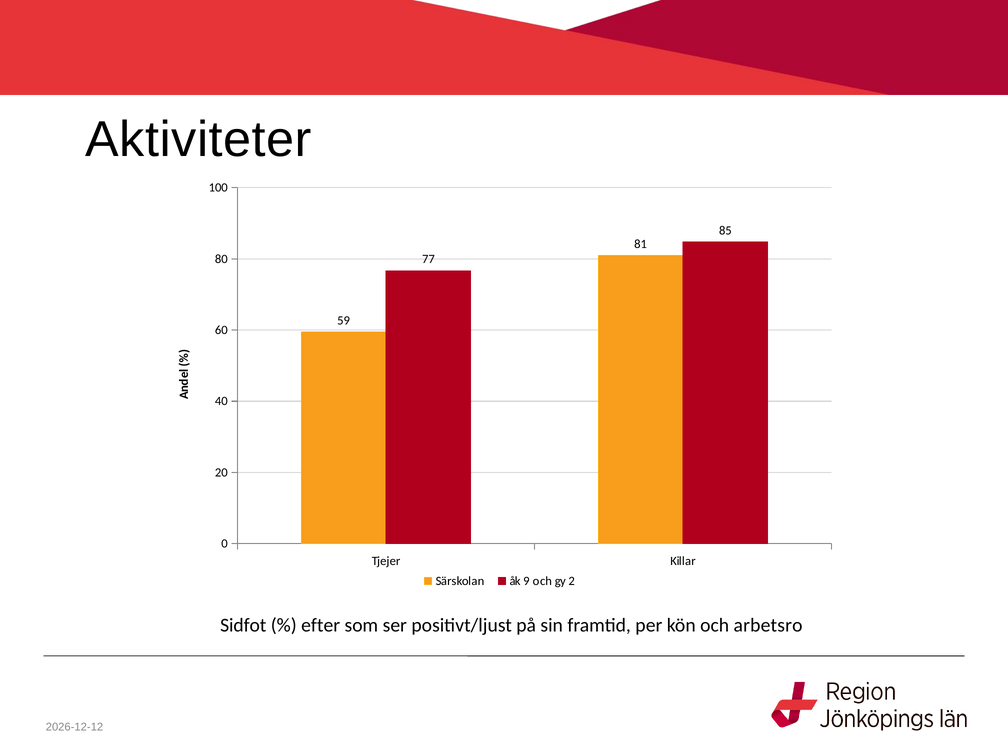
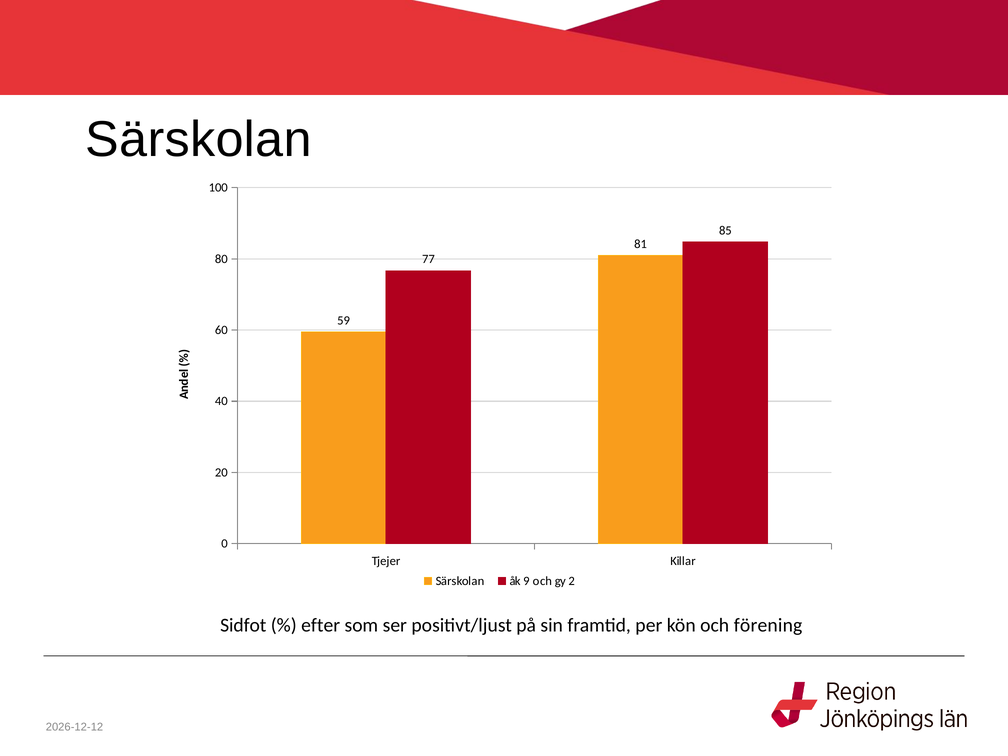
Aktiviteter: Aktiviteter -> Särskolan (199, 139)
arbetsro: arbetsro -> förening (768, 625)
